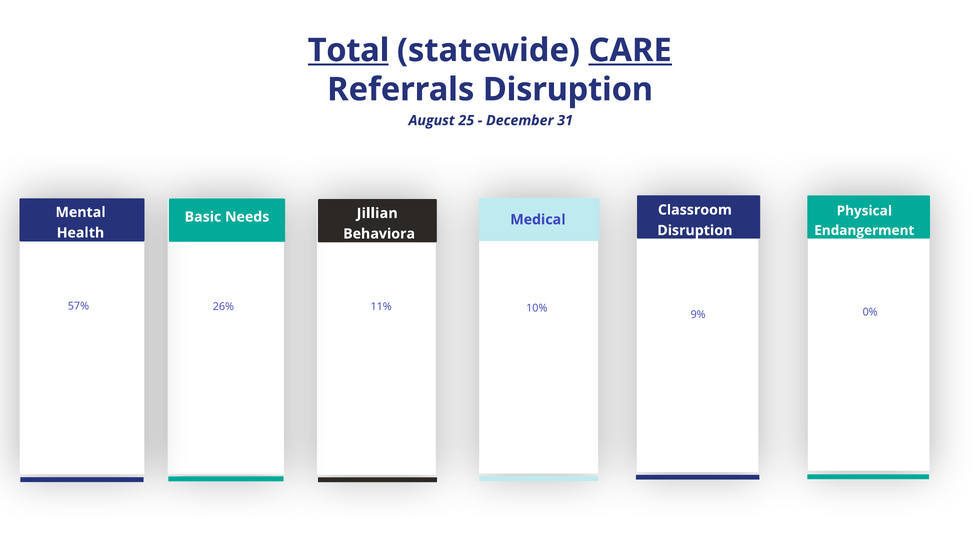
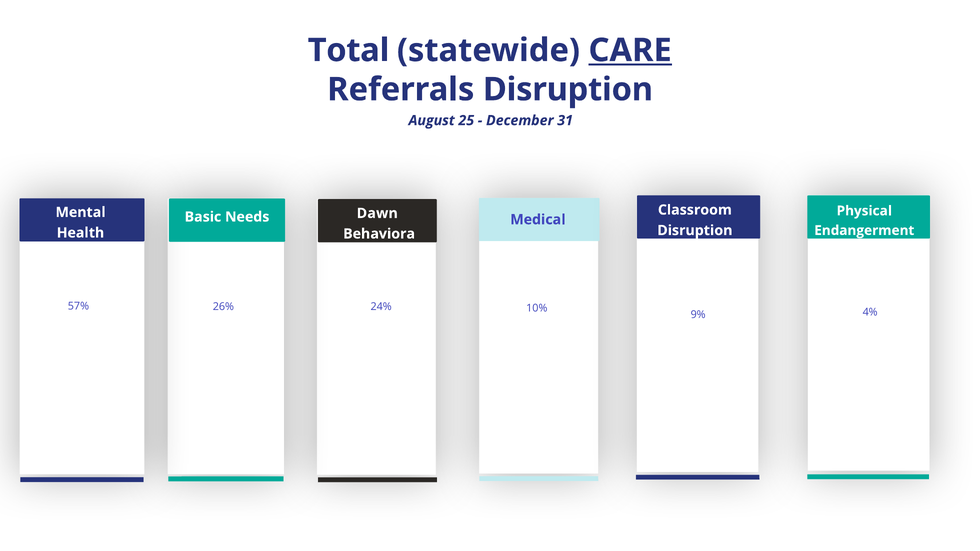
Total underline: present -> none (348, 50)
Jillian: Jillian -> Dawn (377, 213)
11%: 11% -> 24% (381, 307)
0%: 0% -> 4% (870, 312)
